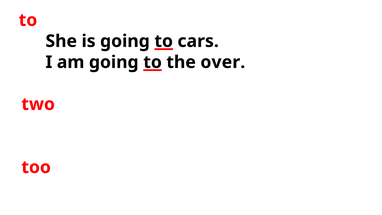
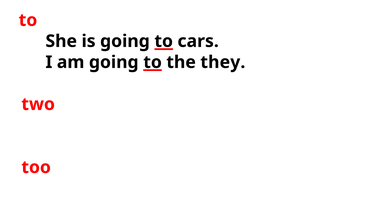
over: over -> they (223, 62)
